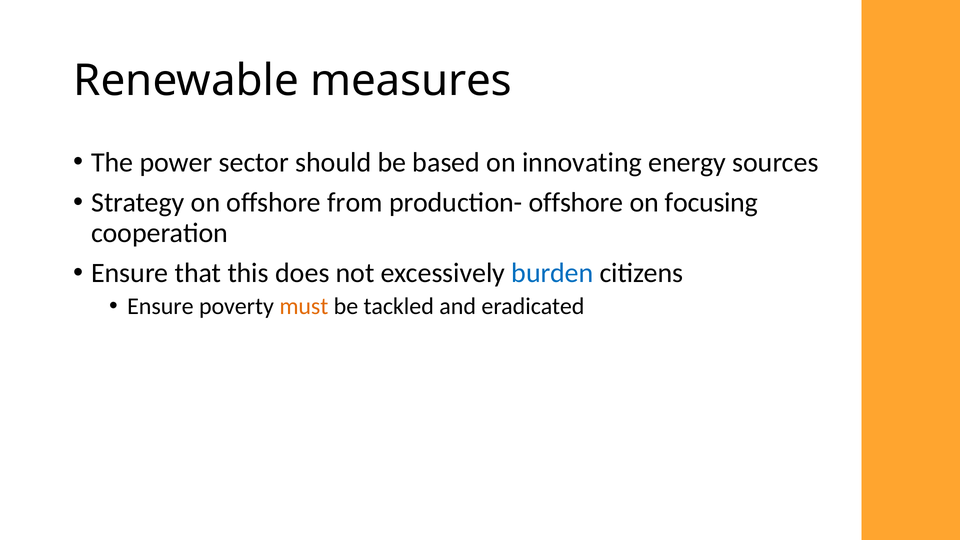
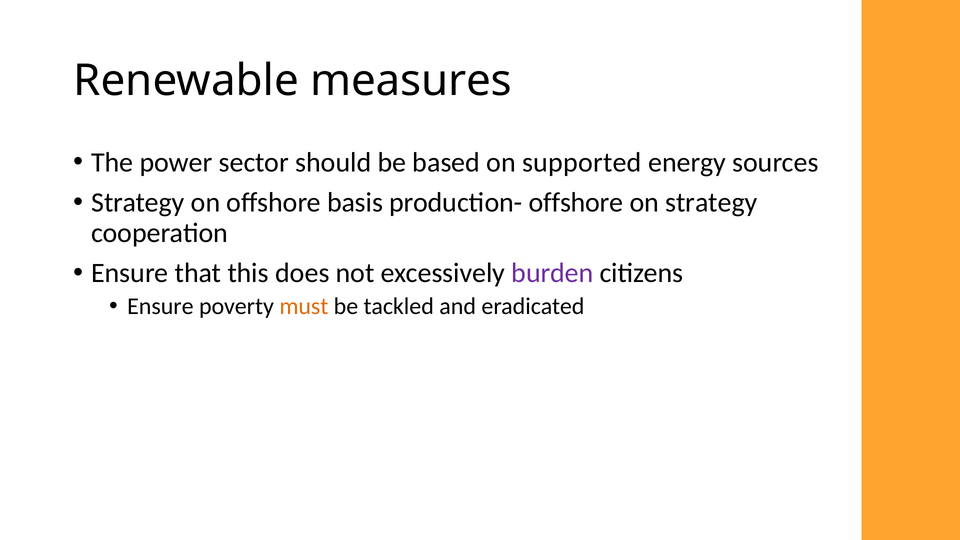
innovating: innovating -> supported (582, 162)
from: from -> basis (355, 203)
on focusing: focusing -> strategy (711, 203)
burden colour: blue -> purple (552, 273)
